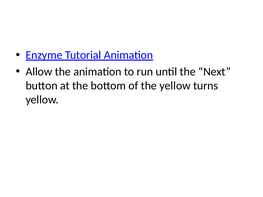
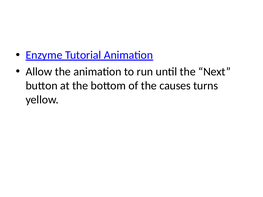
the yellow: yellow -> causes (175, 86)
